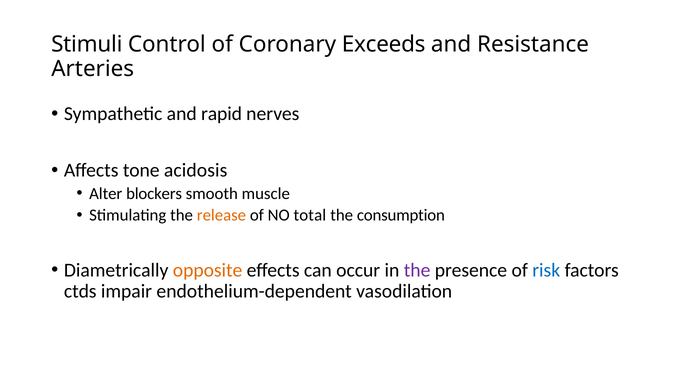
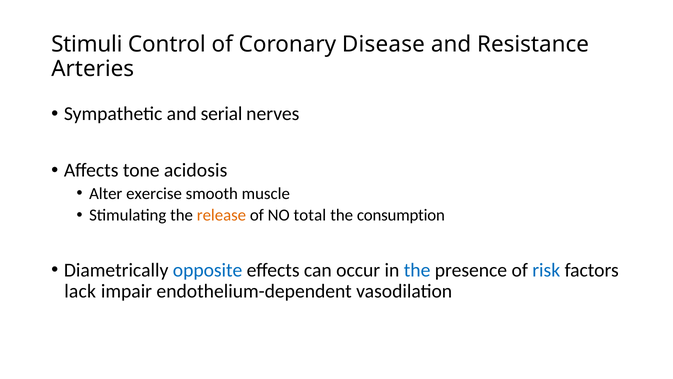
Exceeds: Exceeds -> Disease (383, 44)
rapid: rapid -> serial (222, 114)
blockers: blockers -> exercise (154, 193)
opposite colour: orange -> blue (208, 270)
the colour: purple -> blue (417, 270)
ctds: ctds -> lack (80, 291)
